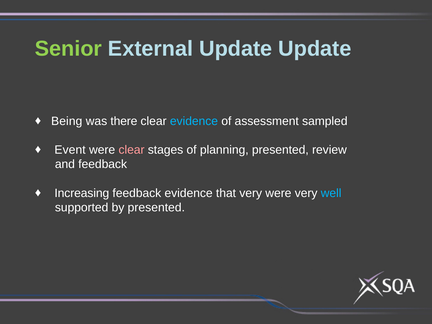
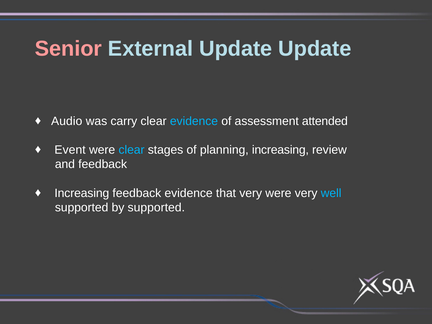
Senior colour: light green -> pink (68, 49)
Being: Being -> Audio (67, 121)
there: there -> carry (124, 121)
sampled: sampled -> attended (325, 121)
clear colour: pink -> light blue (132, 150)
planning presented: presented -> increasing (280, 150)
by presented: presented -> supported (156, 208)
